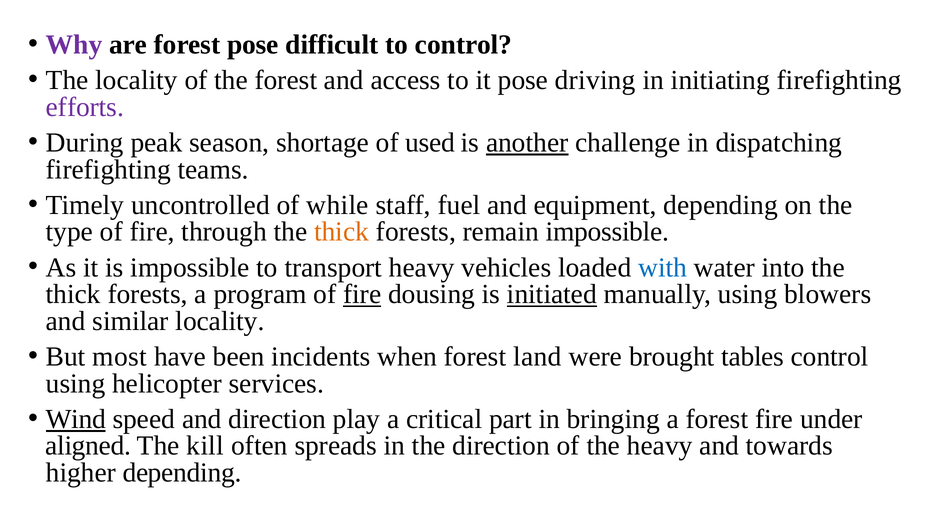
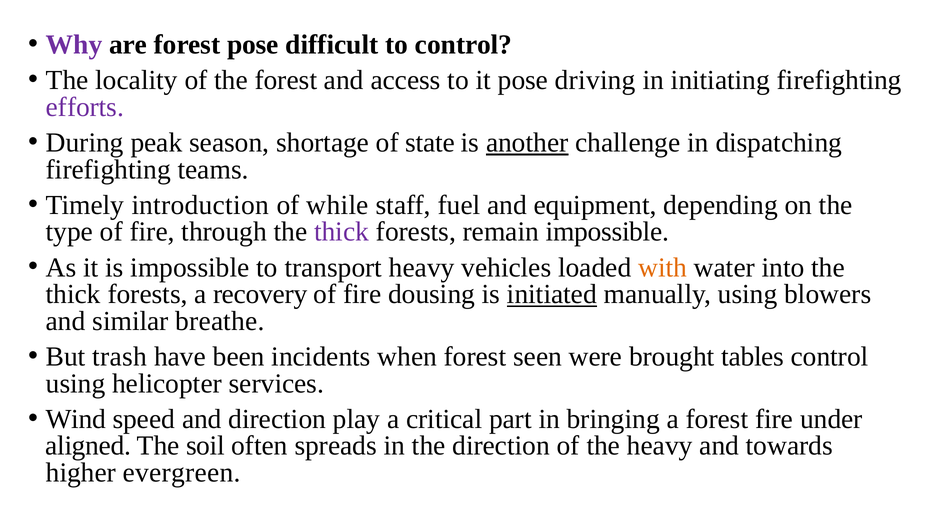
used: used -> state (430, 143)
uncontrolled: uncontrolled -> introduction (200, 205)
thick colour: orange -> purple (342, 232)
with colour: blue -> orange (663, 267)
program: program -> recovery (260, 294)
fire underline: present -> none (362, 294)
similar locality: locality -> breathe (220, 321)
most: most -> trash (120, 357)
land: land -> seen (538, 357)
Wind underline: present -> none (76, 419)
kill: kill -> soil (206, 446)
higher depending: depending -> evergreen (182, 473)
